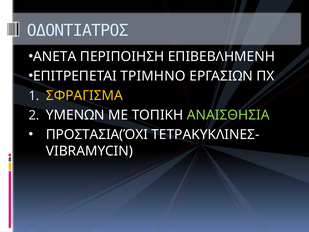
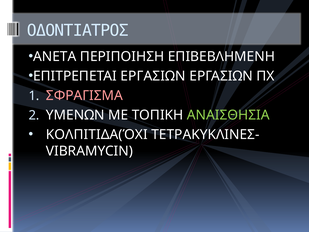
ΕΠΙΤΡΕΠΕΤΑΙ ΤΡΙΜΗΝΟ: ΤΡΙΜΗΝΟ -> ΕΡΓΑΣΙΩΝ (153, 76)
ΣΦΡΑΓΙΣΜΑ colour: yellow -> pink (84, 95)
ΠΡΟΣΤΑΣΙΑ(ΌΧΙ: ΠΡΟΣΤΑΣΙΑ(ΌΧΙ -> ΚΟΛΠΙΤΙΔΑ(ΌΧΙ (97, 134)
